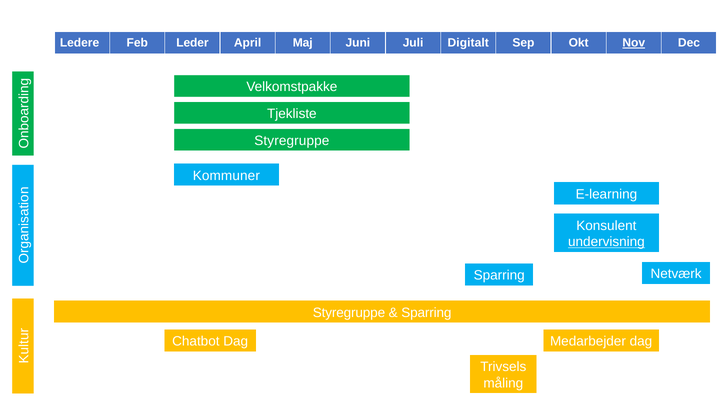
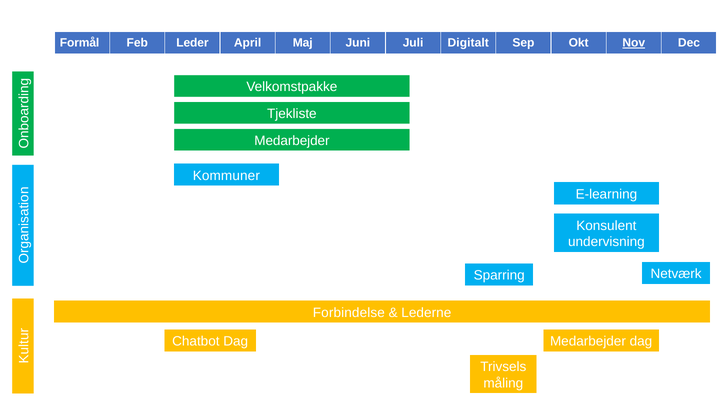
Ledere: Ledere -> Formål (80, 43)
Styregruppe: Styregruppe -> Medarbejder (292, 141)
undervisning underline: present -> none (606, 242)
Styregruppe: Styregruppe -> Forbindelse (349, 313)
Sparring: Sparring -> Lederne (426, 313)
